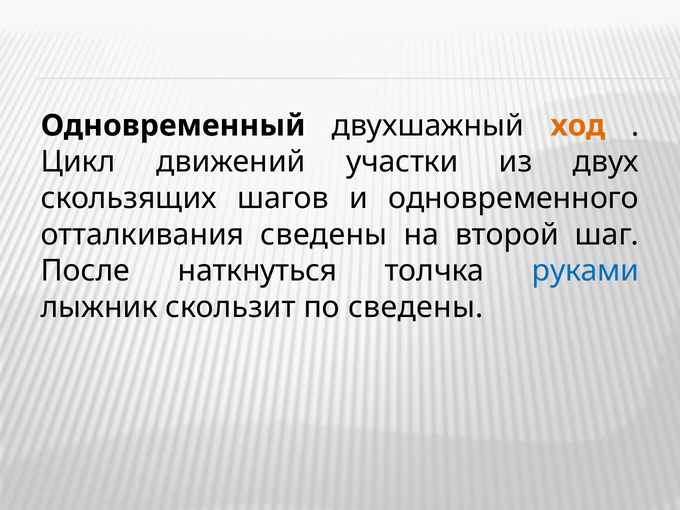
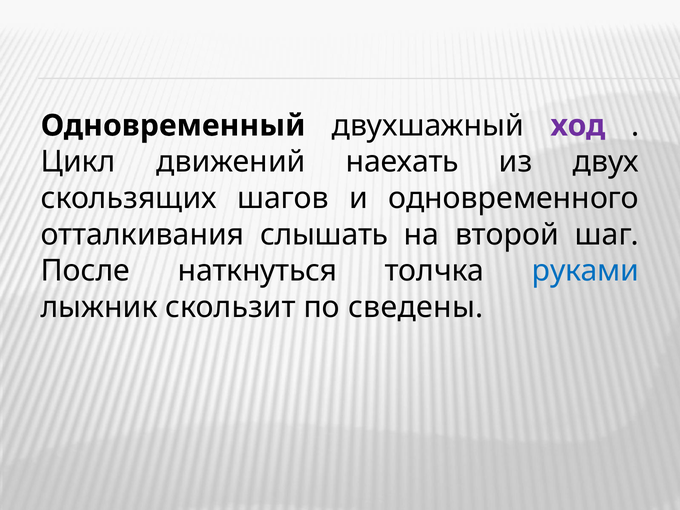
ход colour: orange -> purple (578, 126)
участки: участки -> наехать (402, 162)
отталкивания сведены: сведены -> слышать (324, 235)
